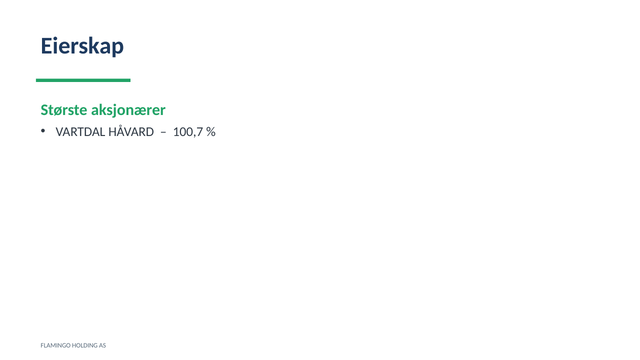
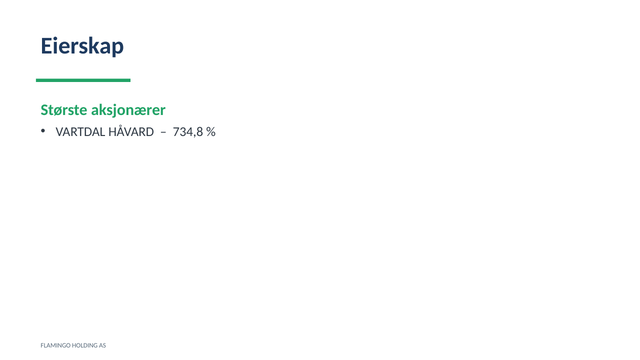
100,7: 100,7 -> 734,8 (188, 132)
